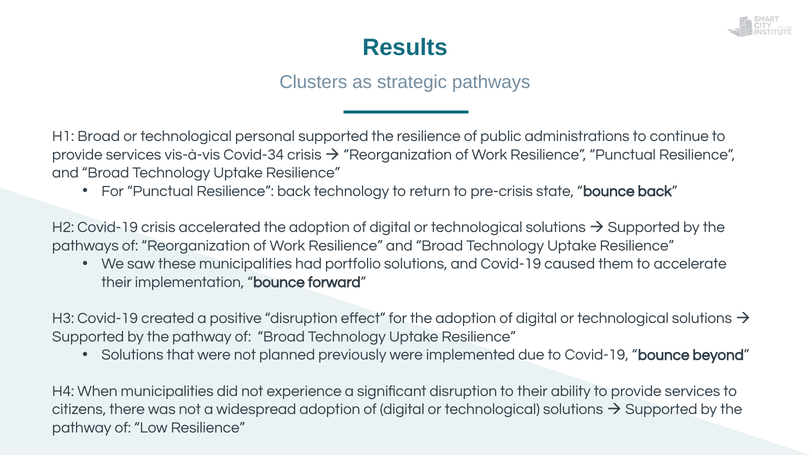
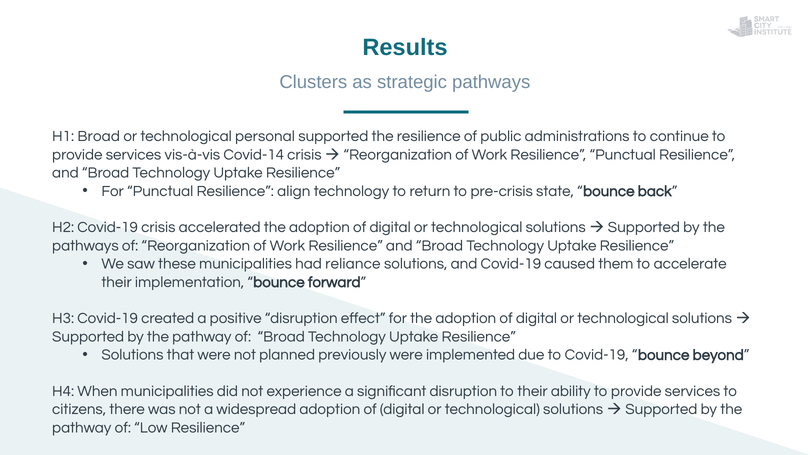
Covid-34: Covid-34 -> Covid-14 (254, 155)
Resilience back: back -> align (294, 191)
portfolio: portfolio -> reliance (353, 264)
